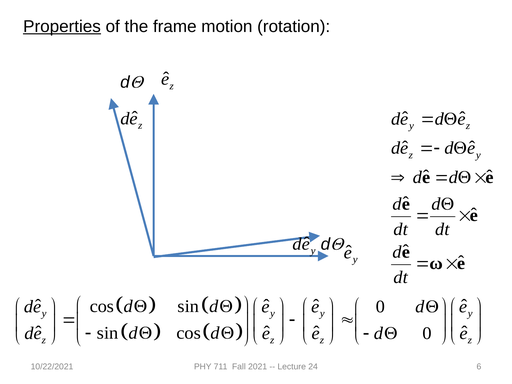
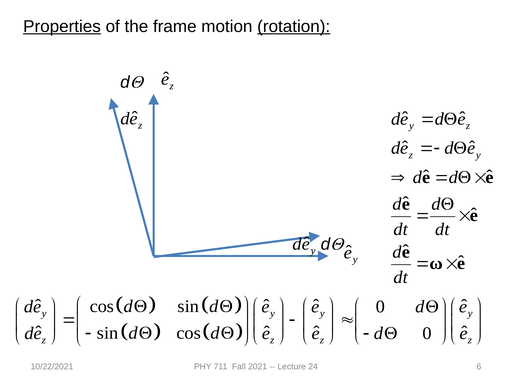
rotation underline: none -> present (294, 26)
